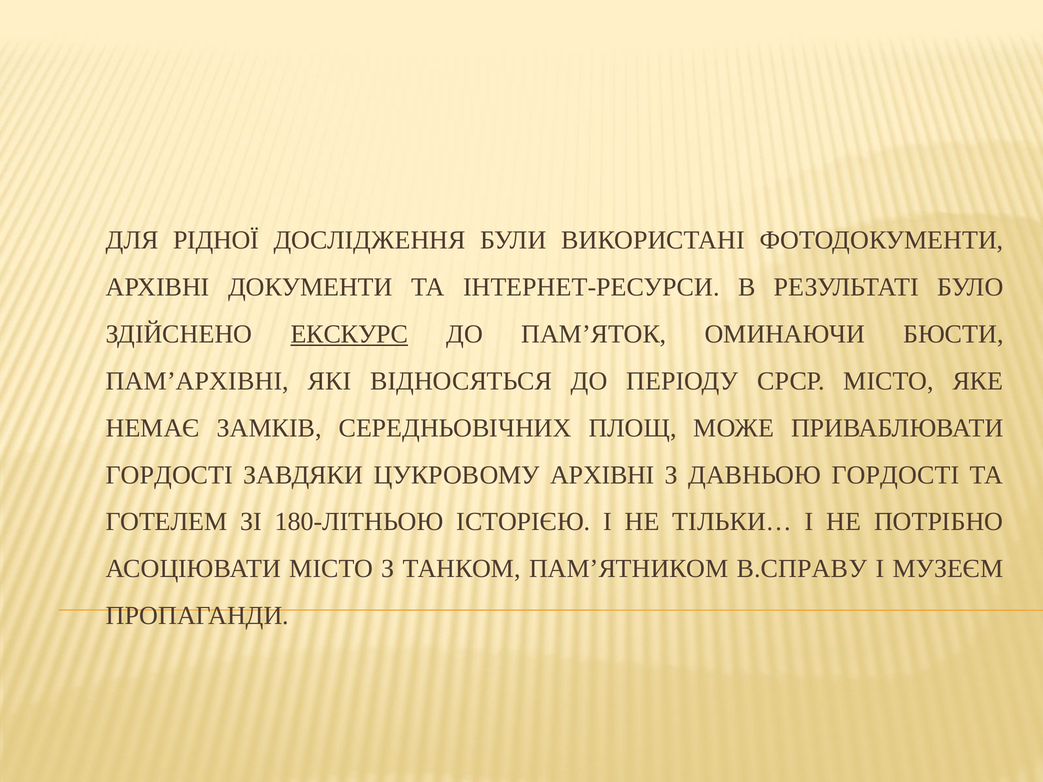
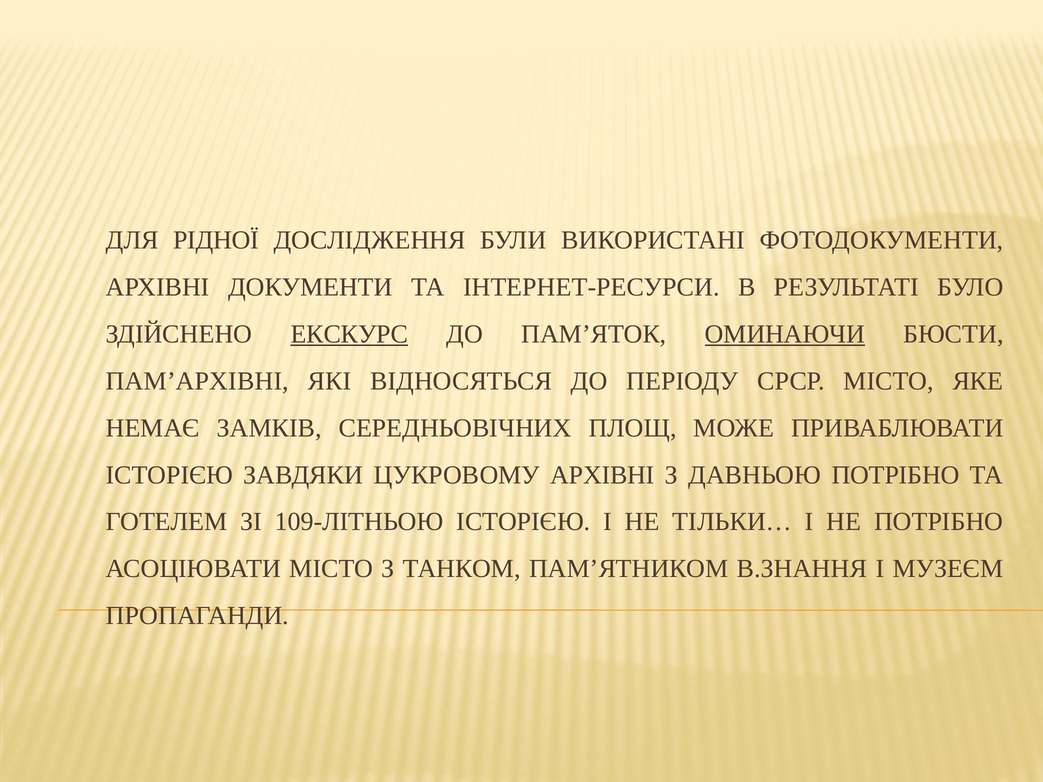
ОМИНАЮЧИ underline: none -> present (785, 334)
ГОРДОСТІ: ГОРДОСТІ -> ІСТОРІЄЮ (169, 475)
ДАВНЬОЮ ГОРДОСТІ: ГОРДОСТІ -> ПОТРІБНО (896, 475)
180-ЛІТНЬОЮ: 180-ЛІТНЬОЮ -> 109-ЛІТНЬОЮ (359, 522)
В.СПРАВУ: В.СПРАВУ -> В.ЗНАННЯ (802, 569)
